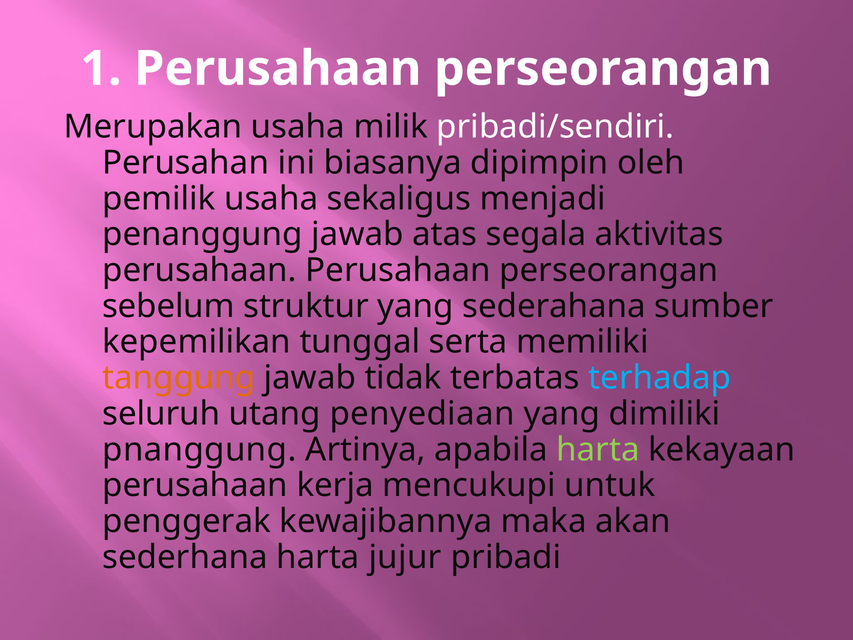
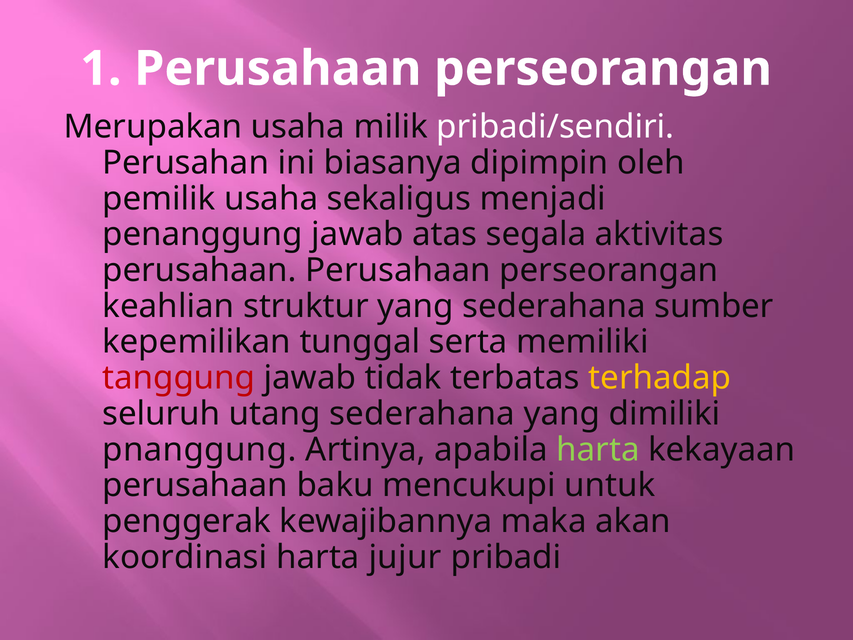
sebelum: sebelum -> keahlian (168, 306)
tanggung colour: orange -> red (179, 378)
terhadap colour: light blue -> yellow (660, 378)
utang penyediaan: penyediaan -> sederahana (422, 414)
kerja: kerja -> baku (335, 485)
sederhana: sederhana -> koordinasi (185, 557)
